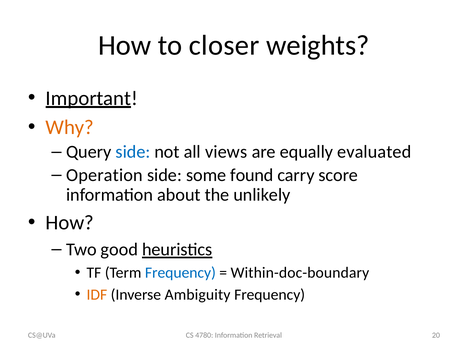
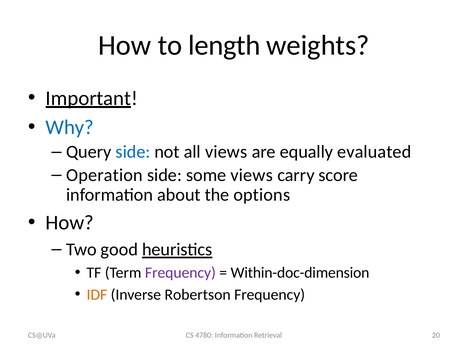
closer: closer -> length (224, 45)
Why colour: orange -> blue (70, 127)
some found: found -> views (252, 175)
unlikely: unlikely -> options (262, 195)
Frequency colour: blue -> purple (180, 273)
Within-doc-boundary: Within-doc-boundary -> Within-doc-dimension (300, 273)
Ambiguity: Ambiguity -> Robertson (198, 295)
